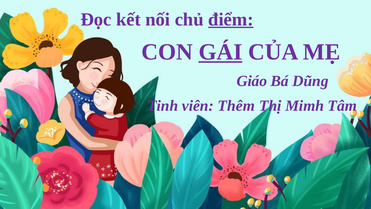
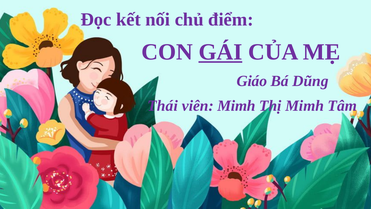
điểm underline: present -> none (231, 19)
Tinh: Tinh -> Thái (163, 105)
viên Thêm: Thêm -> Mimh (236, 105)
